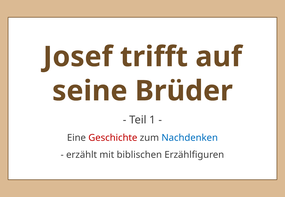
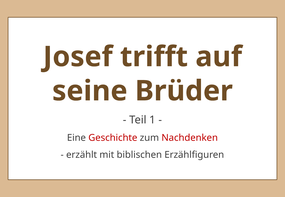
Nachdenken colour: blue -> red (190, 138)
